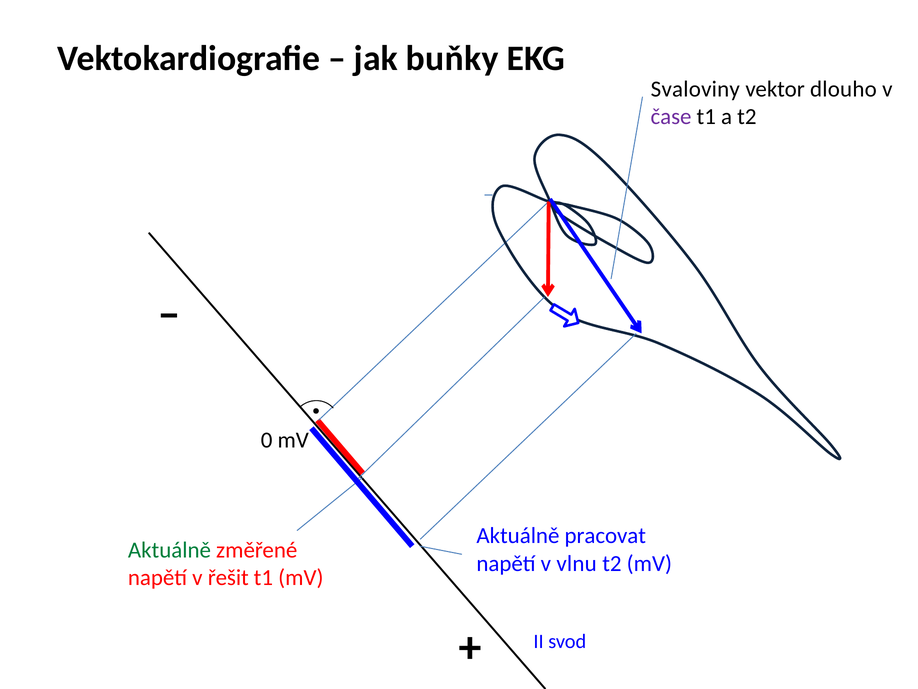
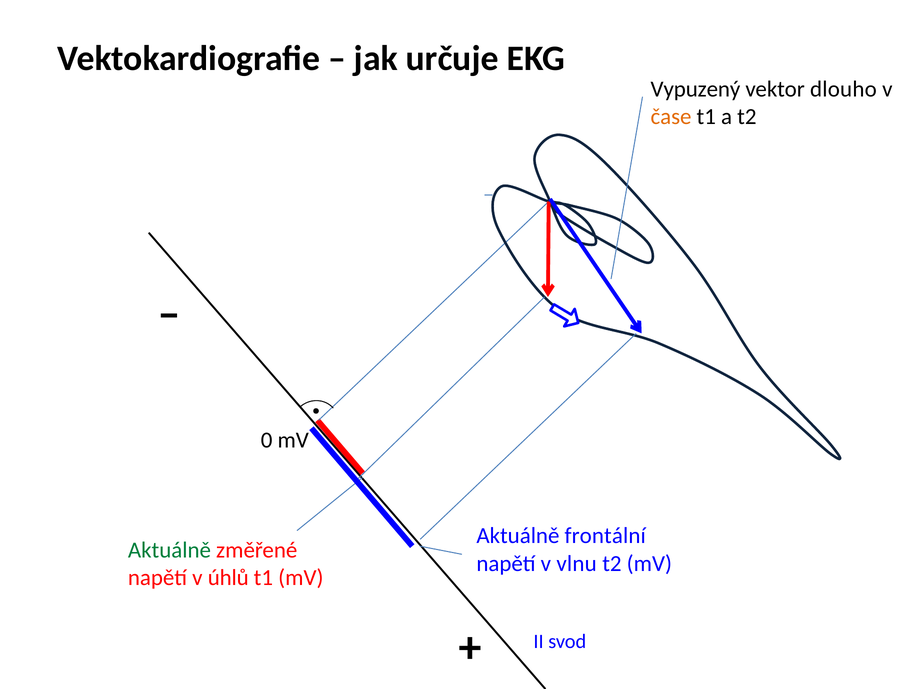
buňky: buňky -> určuje (452, 58)
Svaloviny: Svaloviny -> Vypuzený (695, 89)
čase colour: purple -> orange (671, 117)
pracovat: pracovat -> frontální (605, 535)
řešit: řešit -> úhlů (228, 577)
